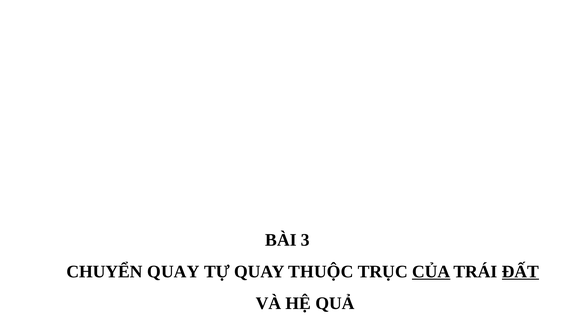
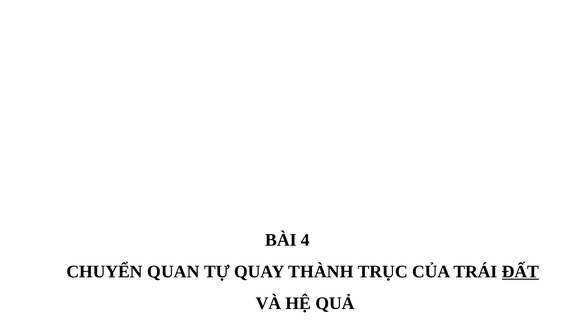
3: 3 -> 4 (305, 240)
CHUYỂN QUAY: QUAY -> QUAN (173, 272)
THUỘC: THUỘC -> THÀNH (321, 272)
CỦA underline: present -> none (431, 272)
